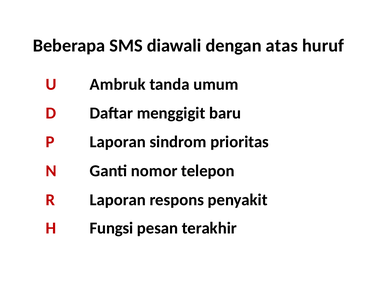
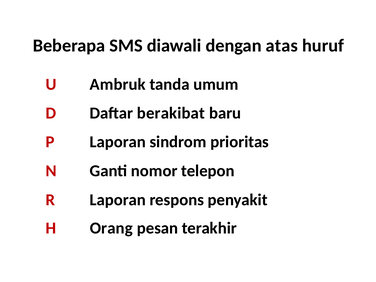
menggigit: menggigit -> berakibat (171, 113)
Fungsi: Fungsi -> Orang (111, 228)
